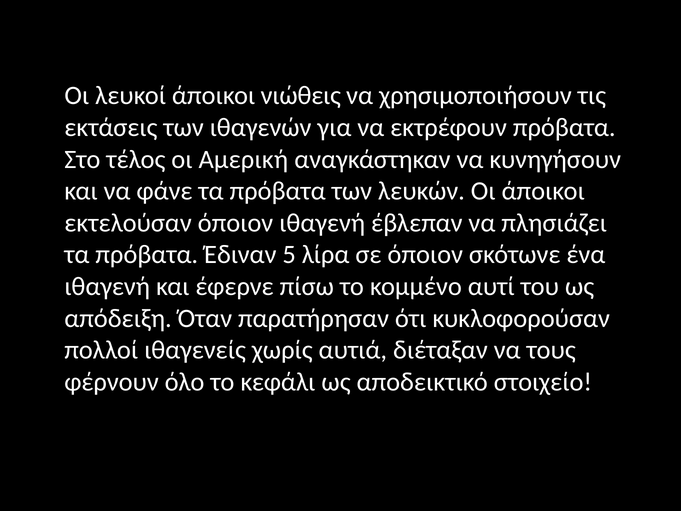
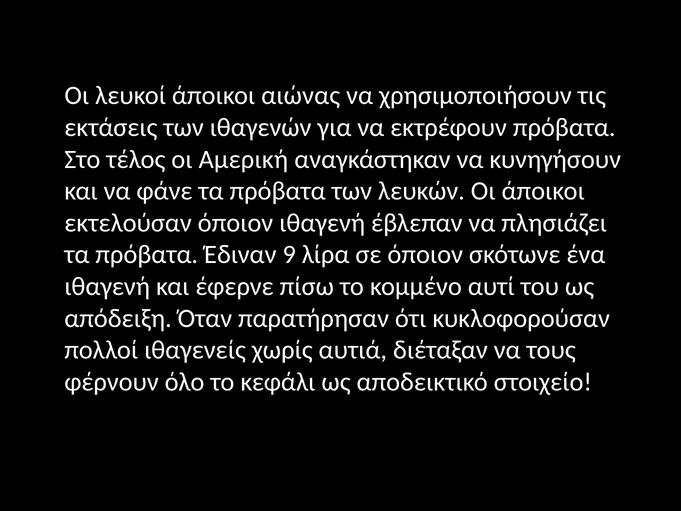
νιώθεις: νιώθεις -> αιώνας (301, 96)
5: 5 -> 9 (289, 255)
